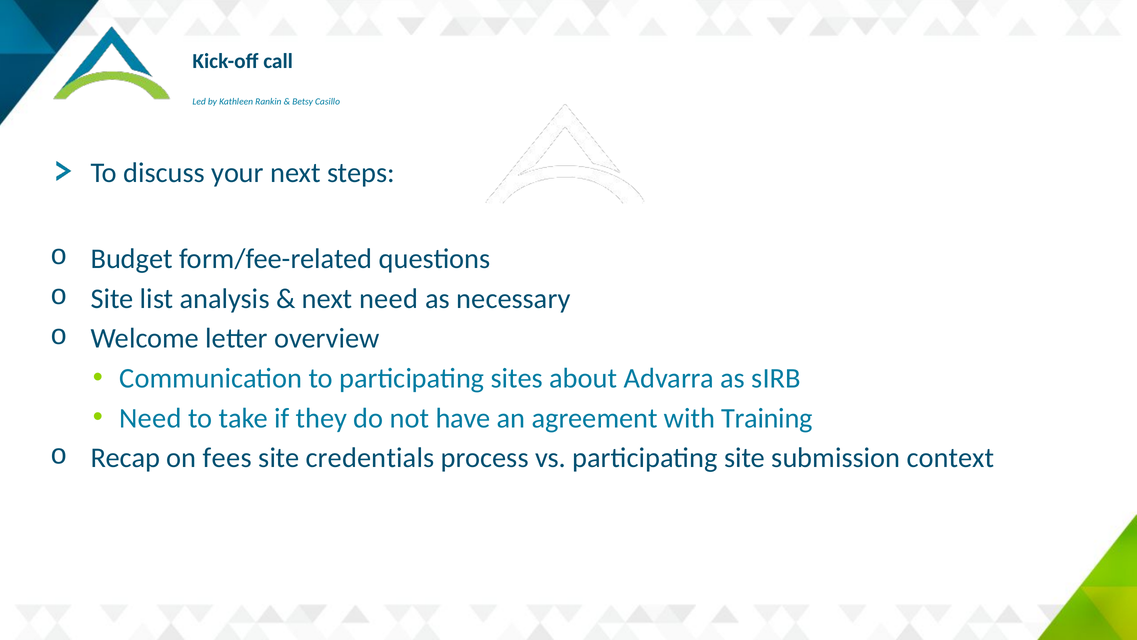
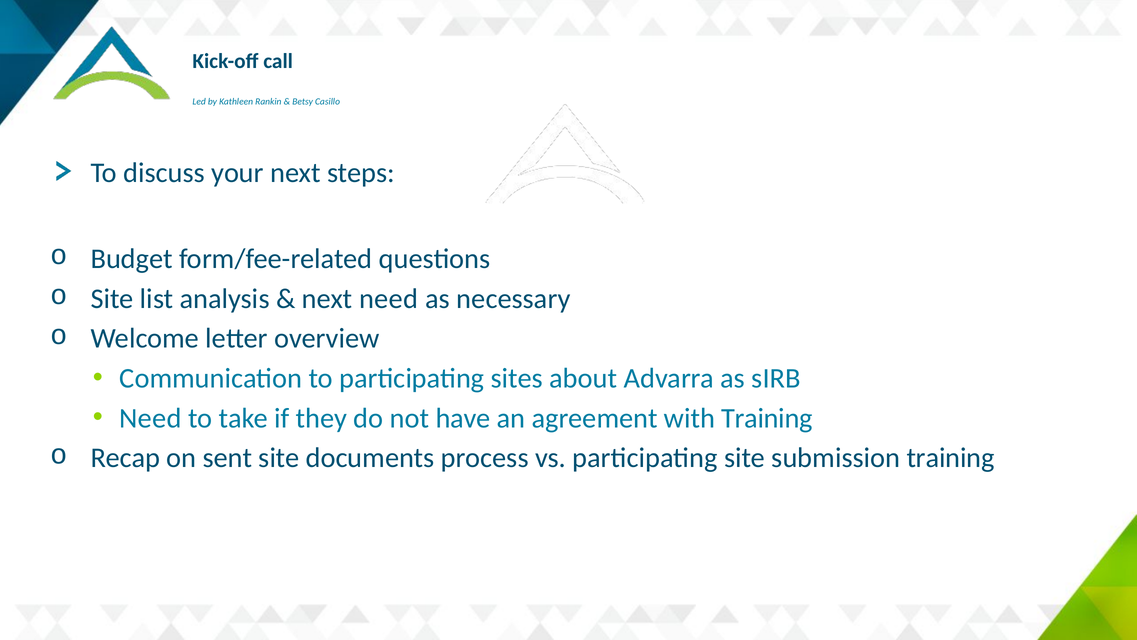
fees: fees -> sent (227, 458)
credentials: credentials -> documents (370, 458)
submission context: context -> training (951, 458)
